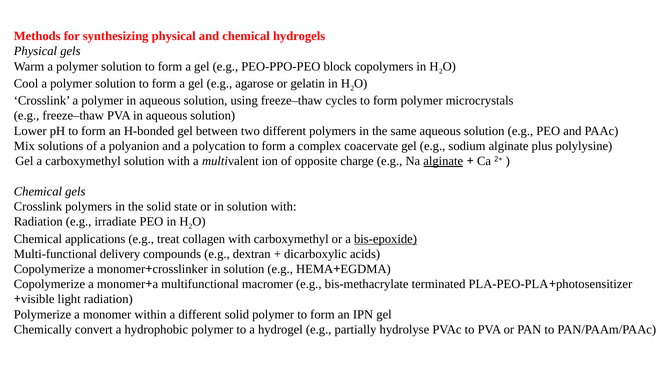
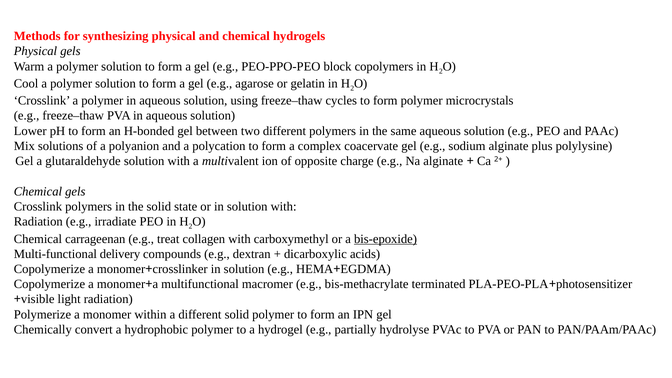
a carboxymethyl: carboxymethyl -> glutaraldehyde (83, 161)
alginate underline: present -> none (443, 161)
applications: applications -> carrageenan (95, 239)
